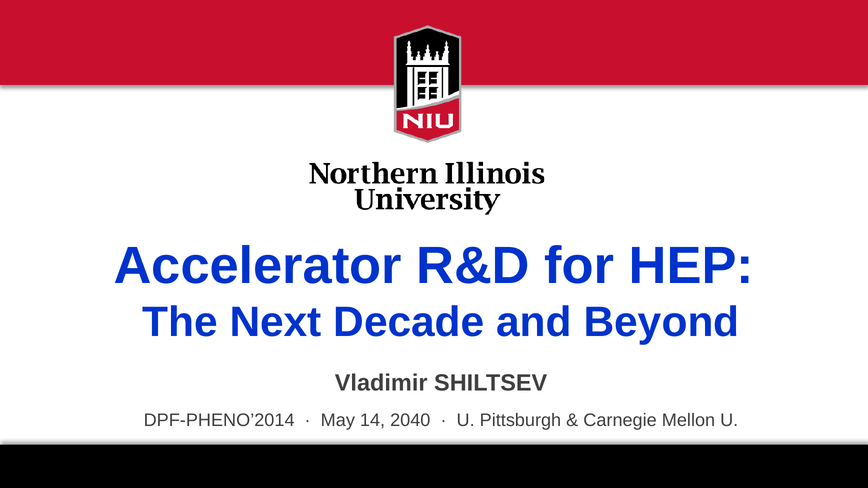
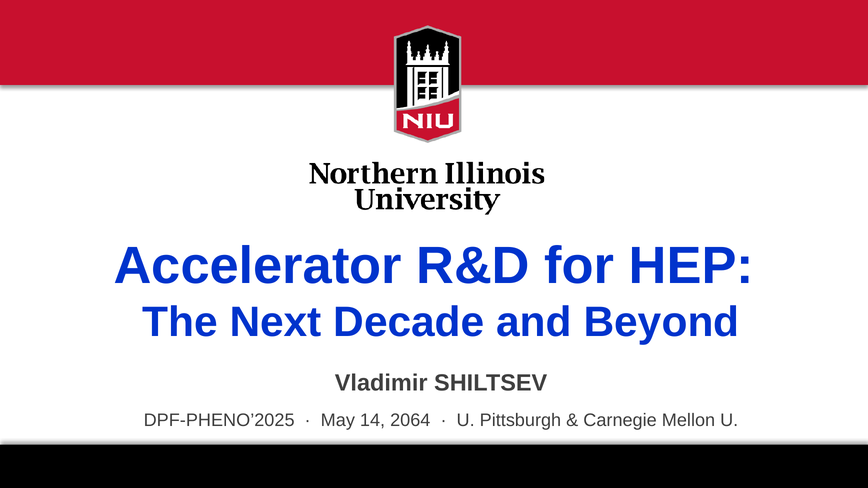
DPF-PHENO’2014: DPF-PHENO’2014 -> DPF-PHENO’2025 (219, 421)
2040: 2040 -> 2064 (410, 421)
